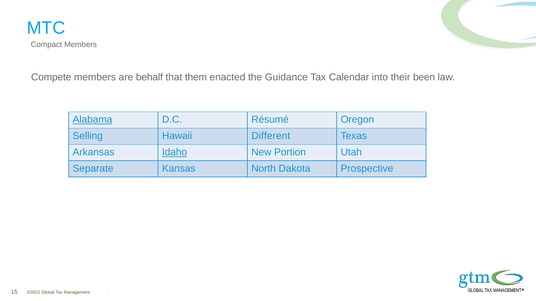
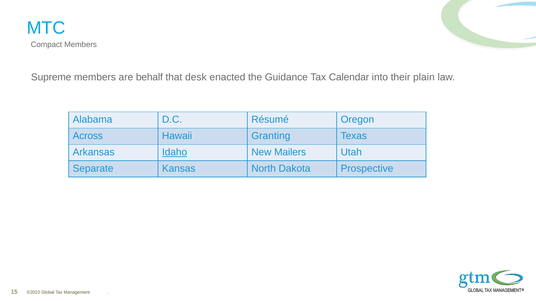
Compete: Compete -> Supreme (51, 77)
them: them -> desk (196, 77)
been: been -> plain (424, 77)
Alabama underline: present -> none (93, 120)
Selling: Selling -> Across (88, 136)
Different: Different -> Granting (271, 136)
Portion: Portion -> Mailers (290, 152)
